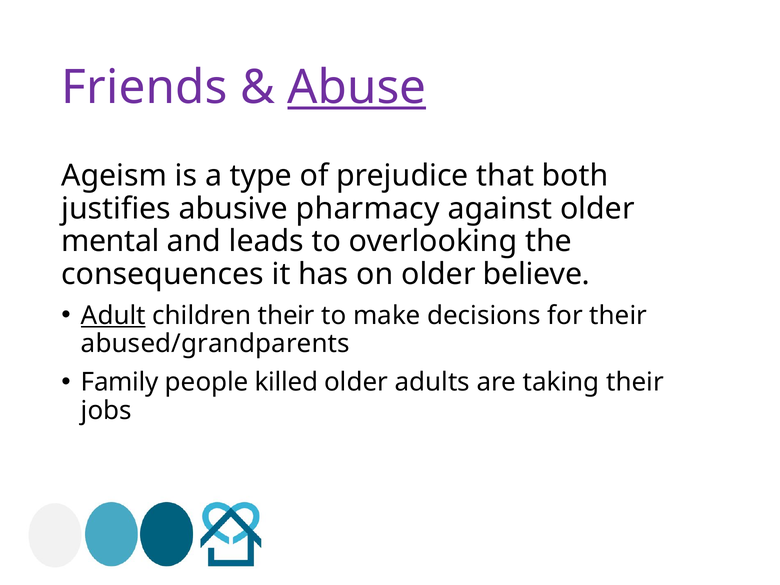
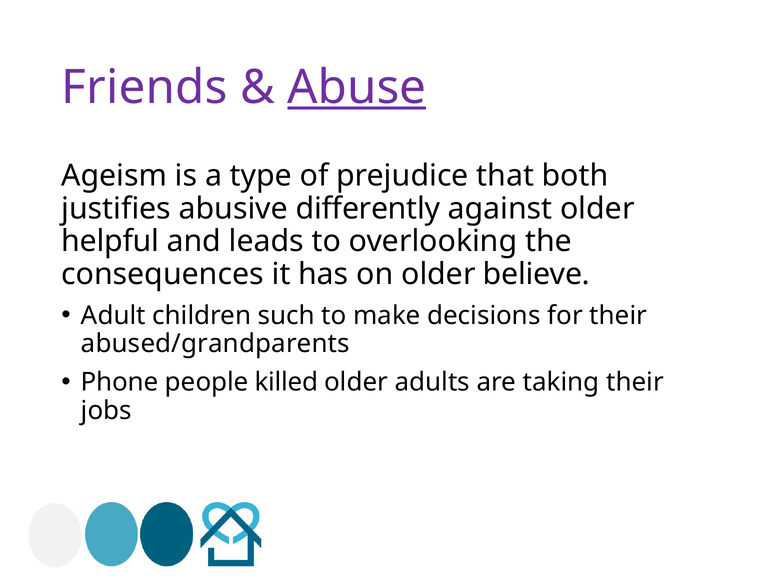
pharmacy: pharmacy -> differently (368, 209)
mental: mental -> helpful (110, 241)
Adult underline: present -> none (113, 315)
children their: their -> such (286, 315)
Family: Family -> Phone (120, 382)
